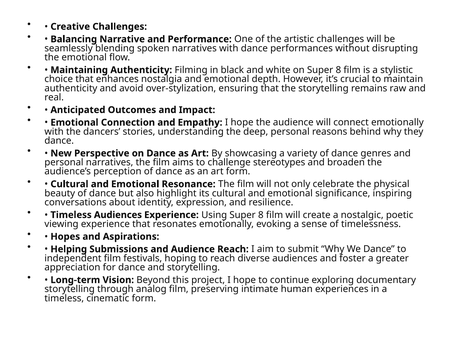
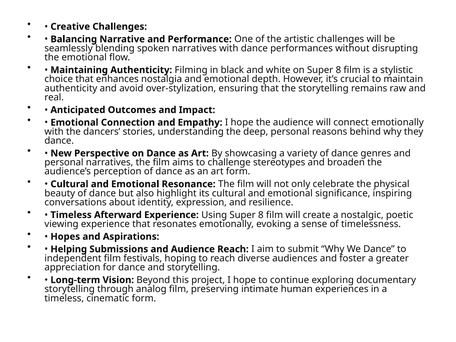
Timeless Audiences: Audiences -> Afterward (118, 215)
